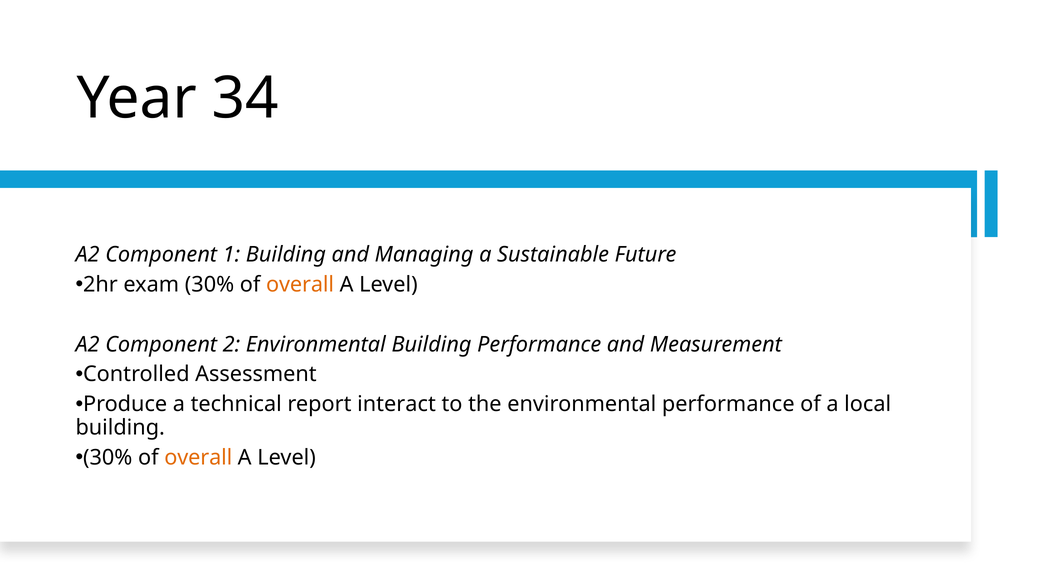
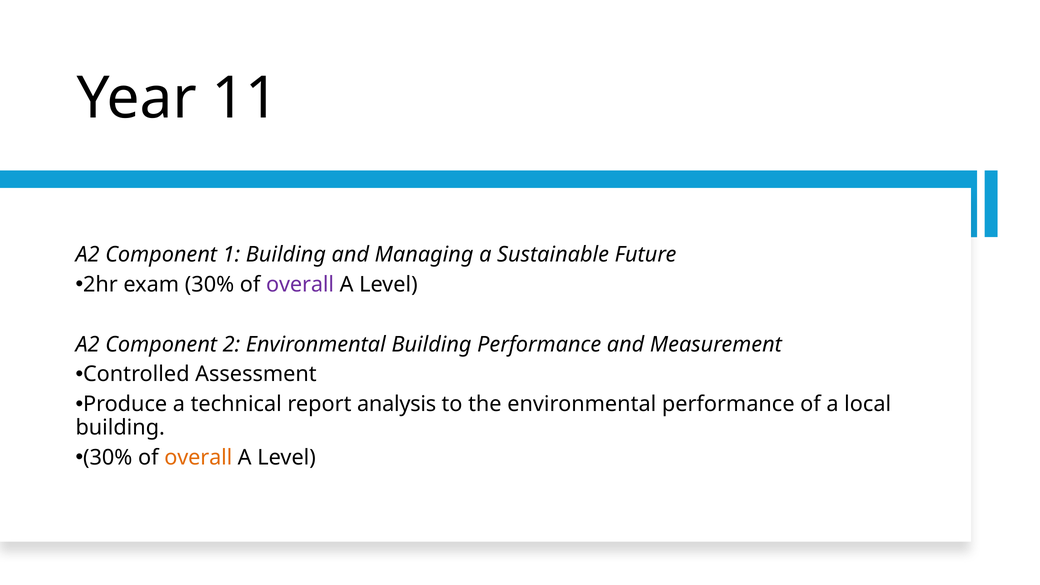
34: 34 -> 11 (245, 99)
overall colour: orange -> purple (300, 285)
interact: interact -> analysis (397, 404)
